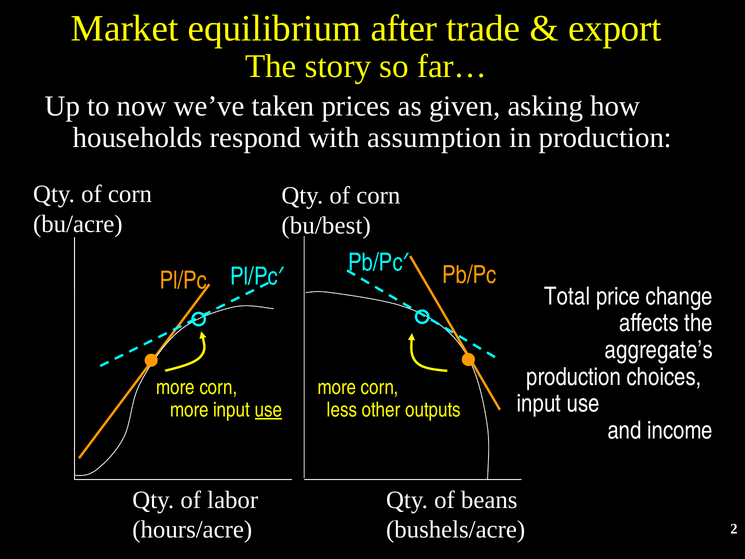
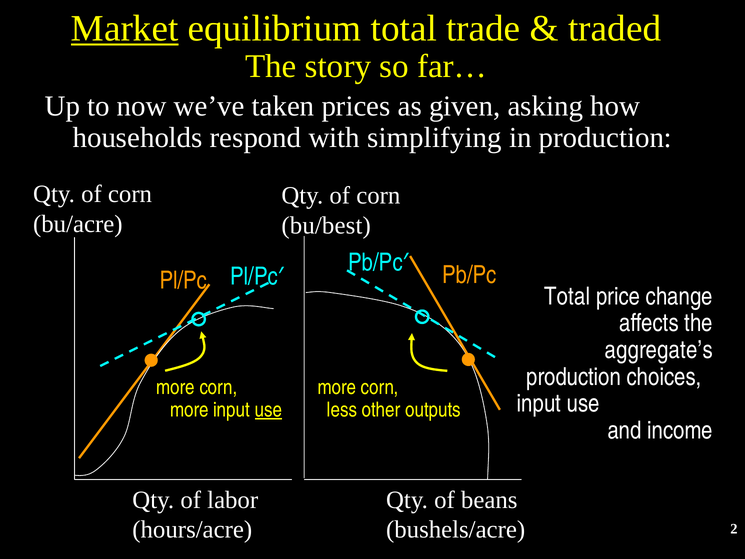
Market underline: none -> present (125, 28)
equilibrium after: after -> total (404, 28)
export: export -> traded (615, 28)
assumption: assumption -> simplifying (435, 137)
